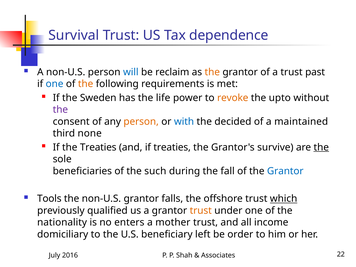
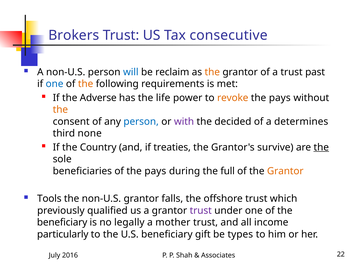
Survival: Survival -> Brokers (74, 35)
dependence: dependence -> consecutive (229, 35)
Sweden: Sweden -> Adverse (98, 98)
upto: upto -> pays (280, 98)
the colour: purple -> orange (60, 110)
person colour: orange -> blue (141, 122)
with colour: blue -> purple (184, 122)
maintained: maintained -> determines (301, 122)
the Treaties: Treaties -> Country (98, 147)
of the such: such -> pays (155, 171)
fall: fall -> full (228, 171)
Grantor colour: blue -> orange (285, 171)
which underline: present -> none (284, 199)
trust colour: orange -> purple (201, 211)
nationality: nationality -> beneficiary (62, 222)
enters: enters -> legally (129, 222)
domiciliary: domiciliary -> particularly (63, 234)
left: left -> gift (203, 234)
order: order -> types (240, 234)
